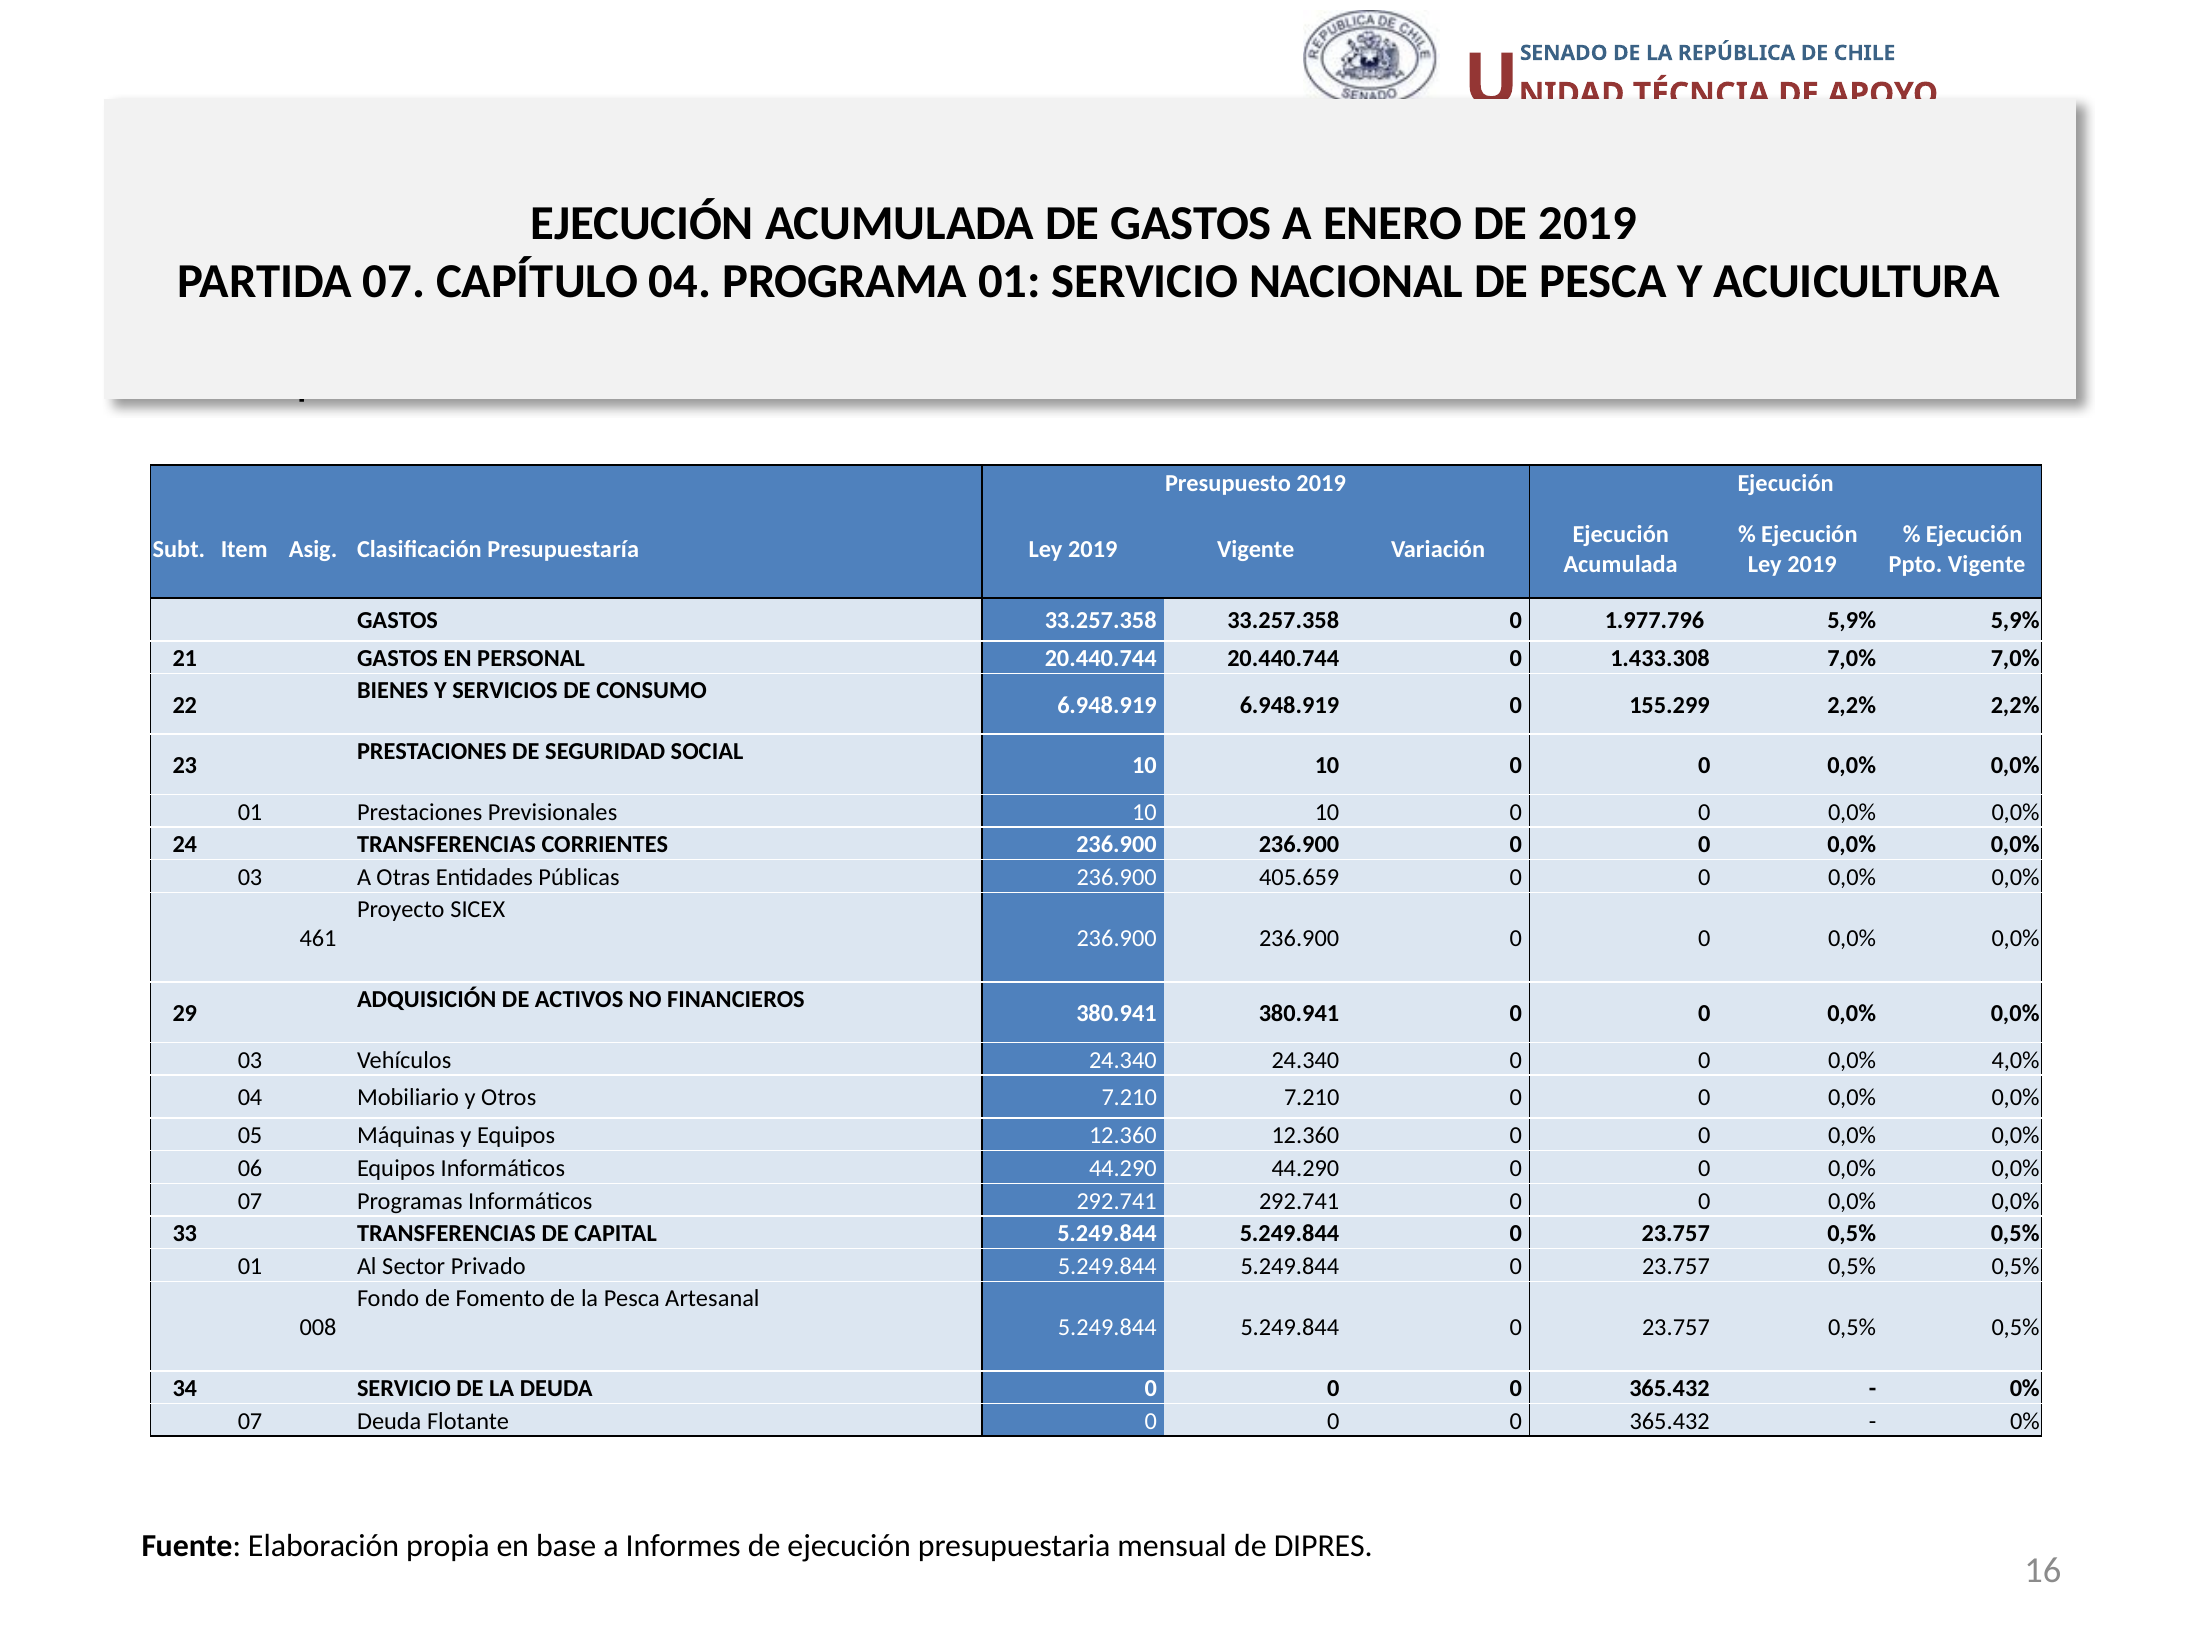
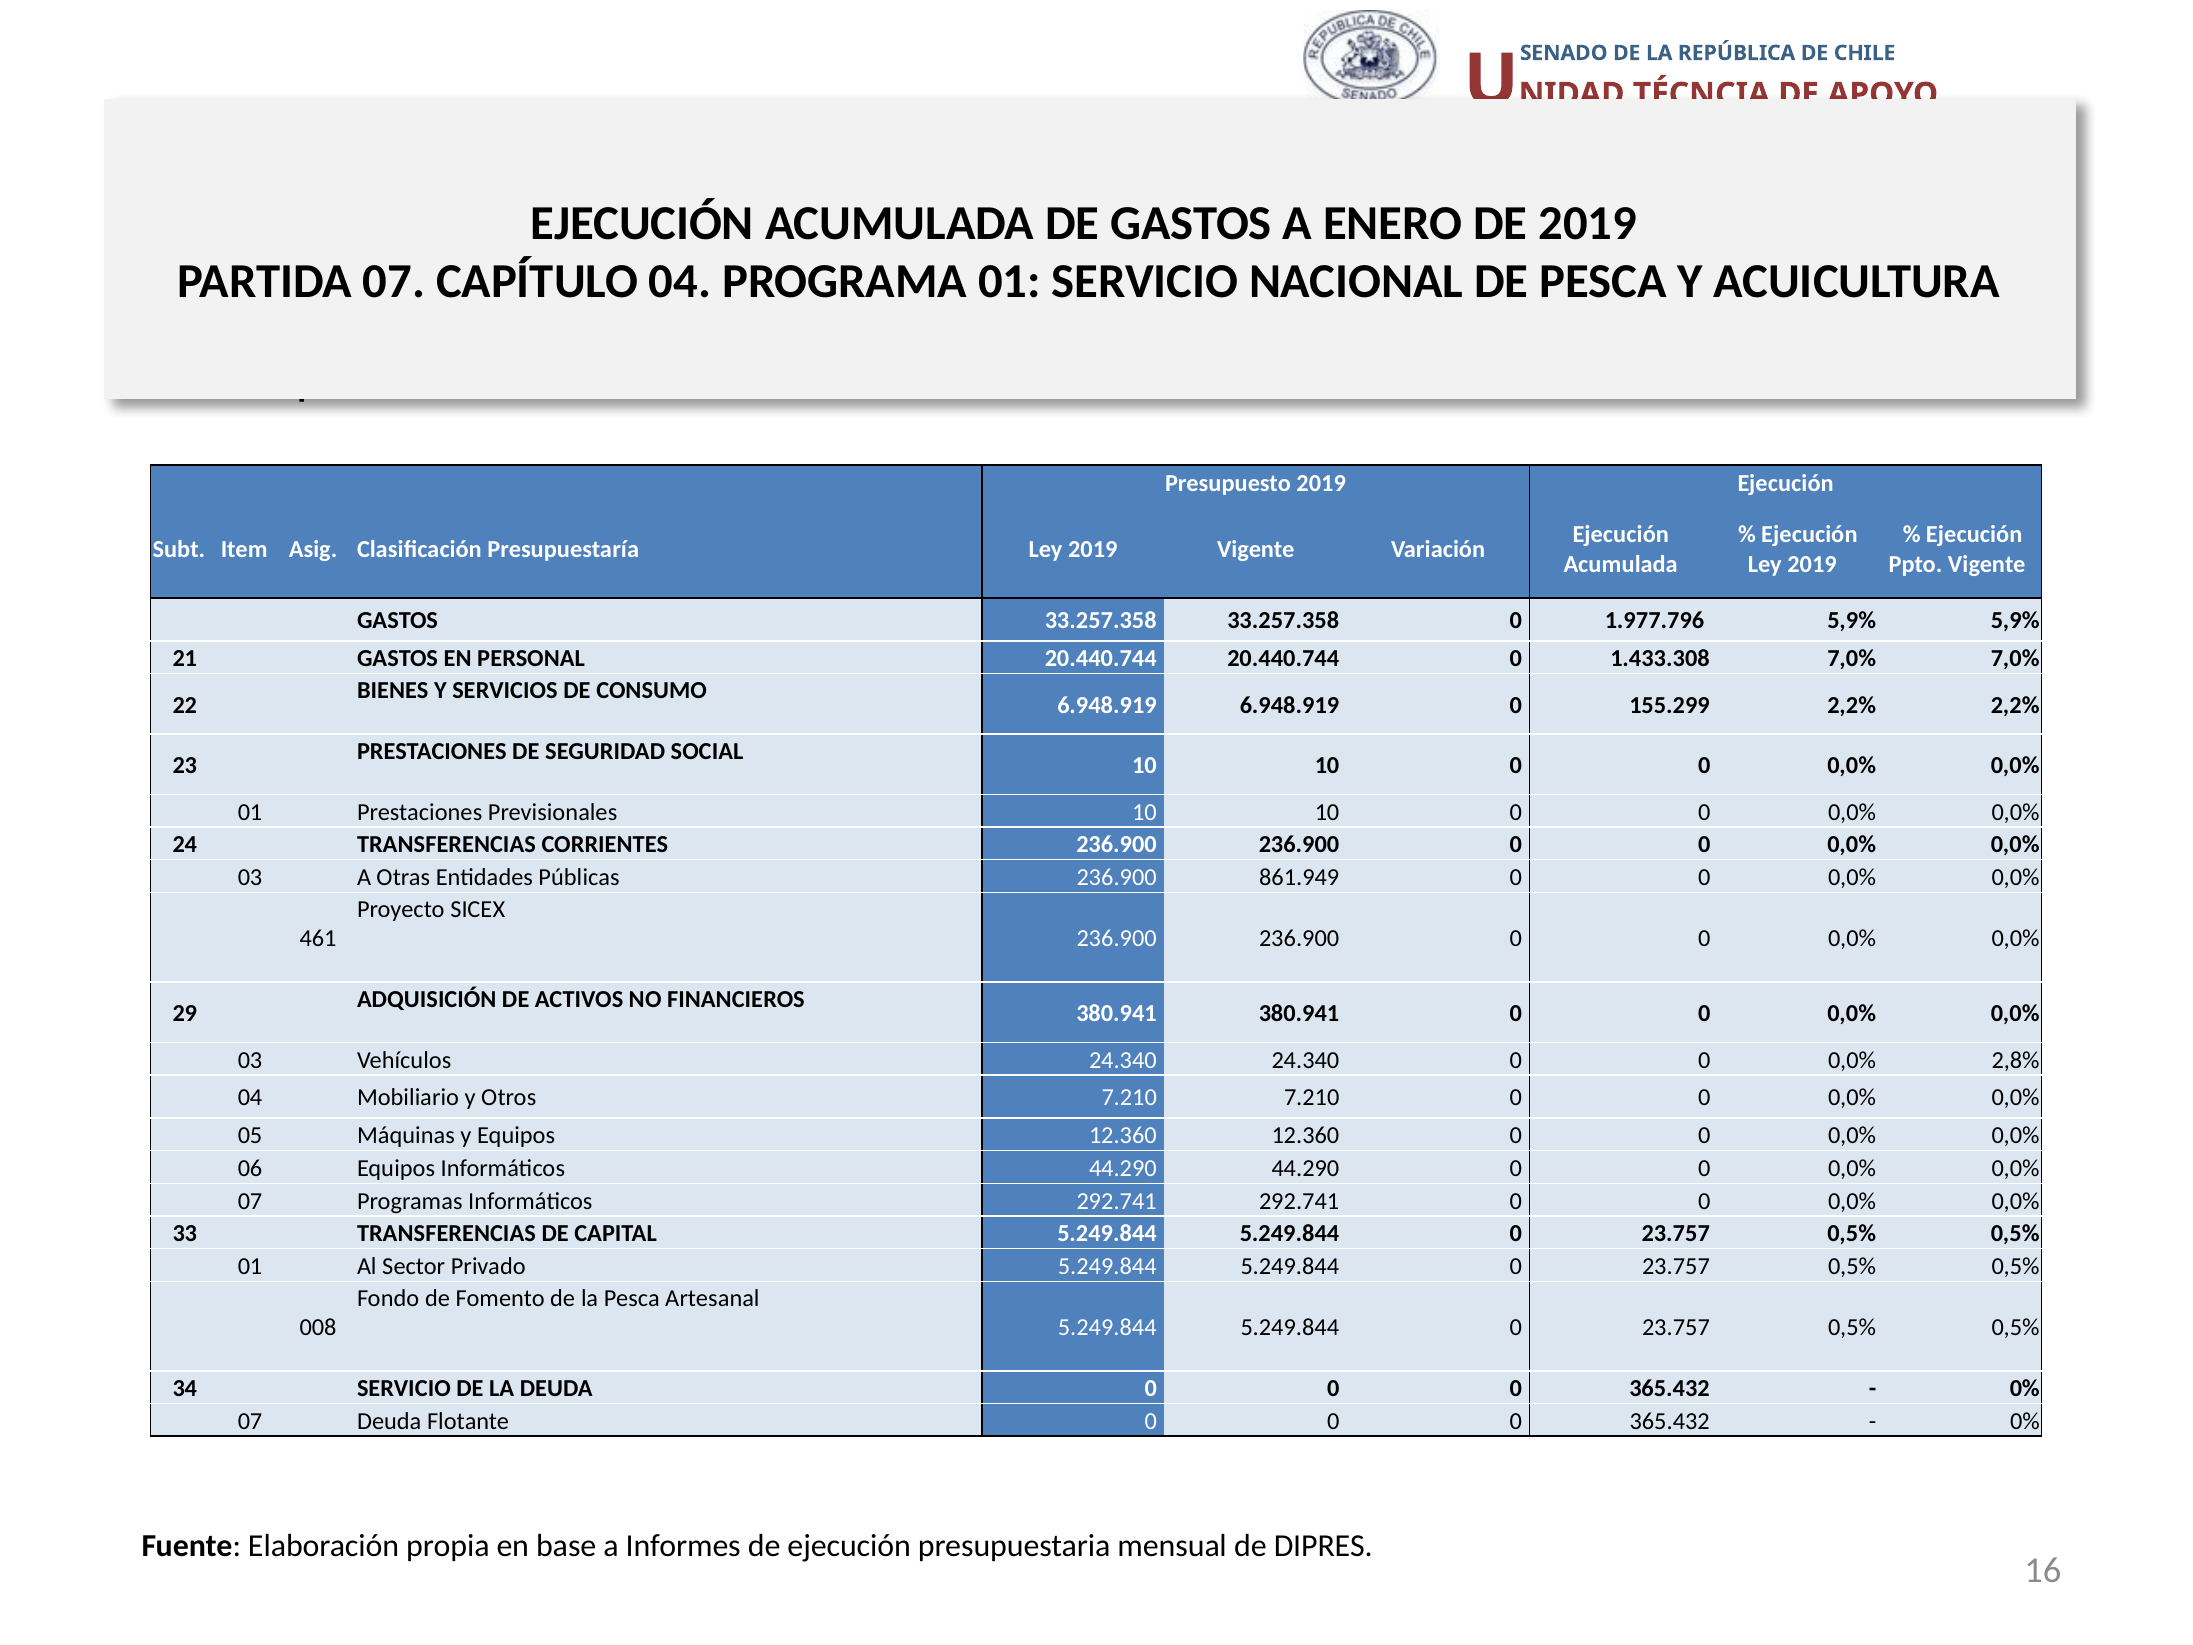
405.659: 405.659 -> 861.949 (1299, 877)
4,0%: 4,0% -> 2,8% (2016, 1060)
